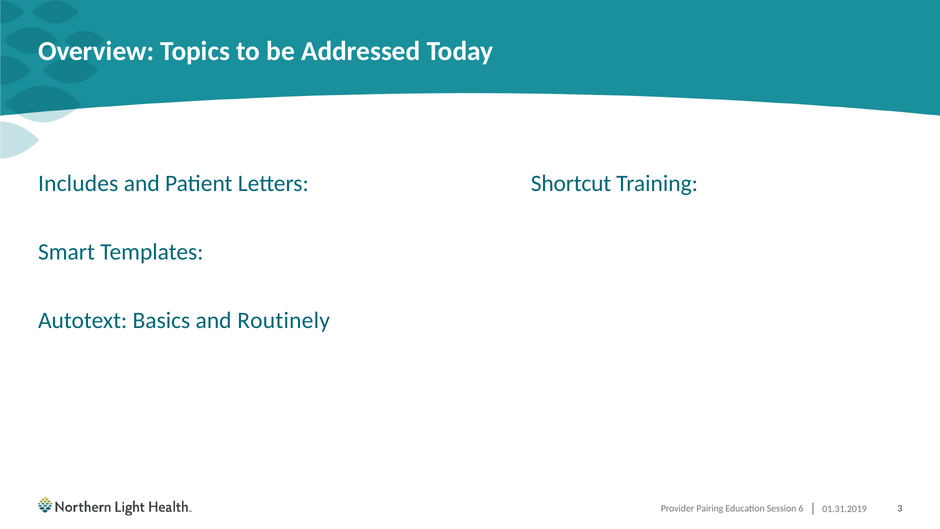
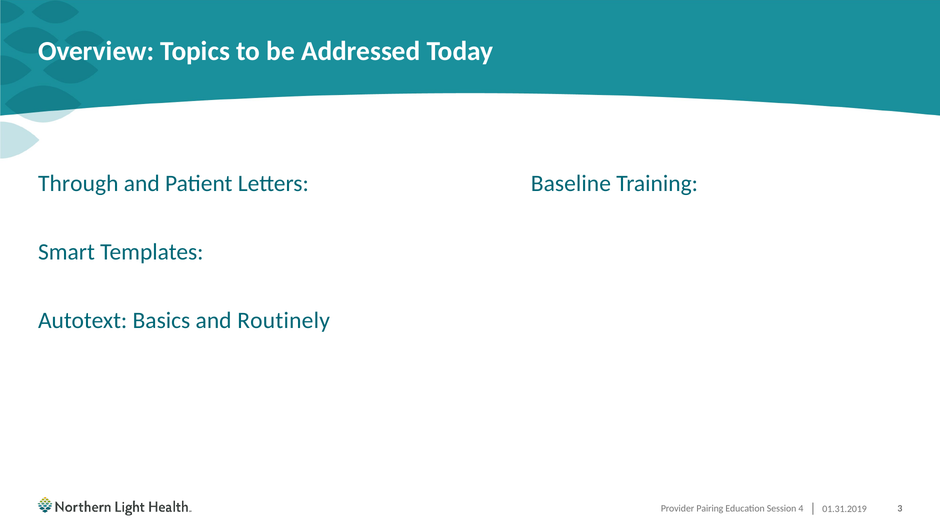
Includes: Includes -> Through (78, 183)
Shortcut: Shortcut -> Baseline (571, 183)
6: 6 -> 4 (801, 508)
